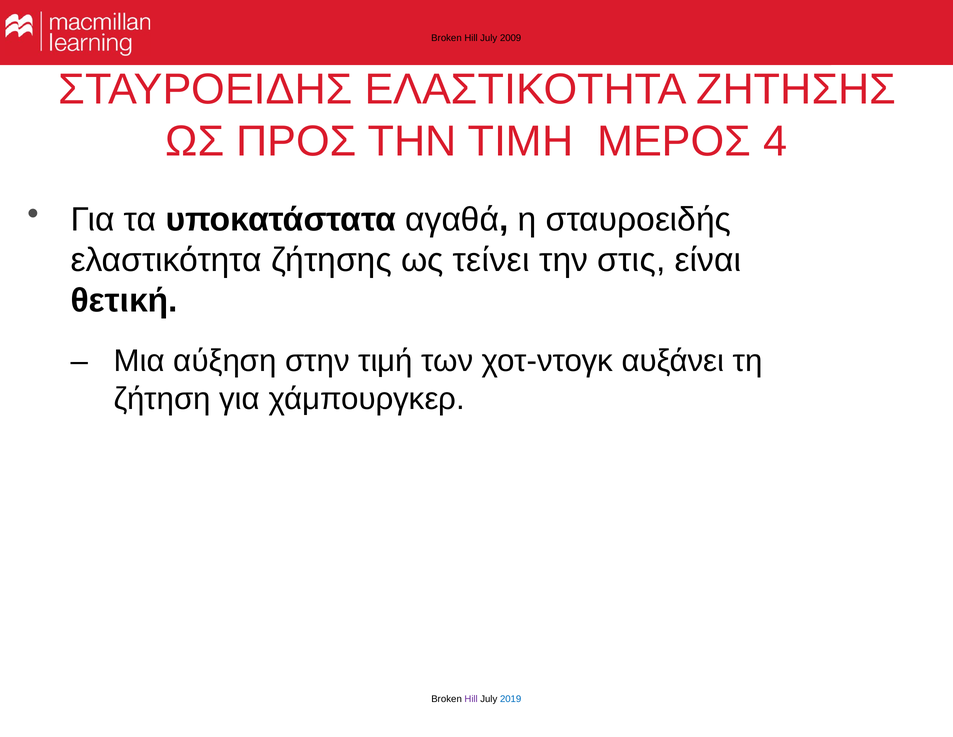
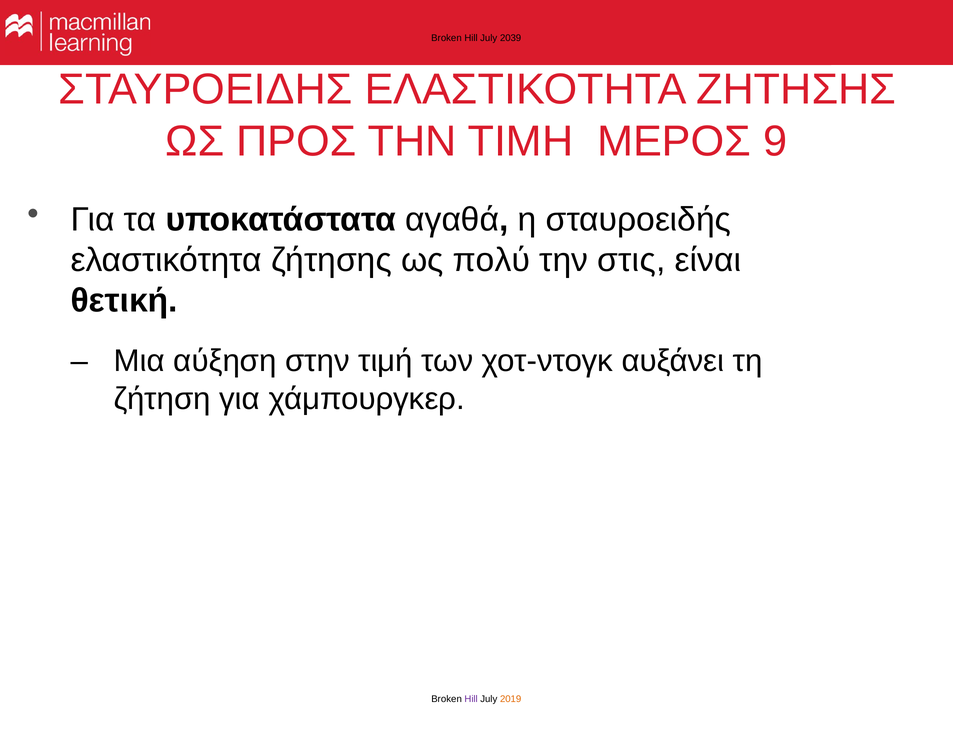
2009: 2009 -> 2039 (511, 38)
4: 4 -> 9 (775, 141)
τείνει: τείνει -> πολύ (491, 260)
2019 colour: blue -> orange (511, 698)
